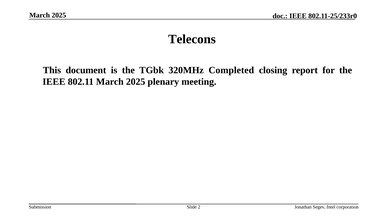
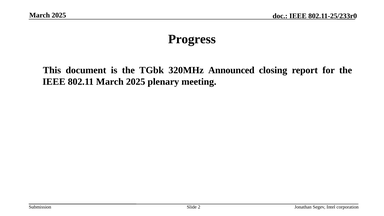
Telecons: Telecons -> Progress (192, 39)
Completed: Completed -> Announced (231, 70)
